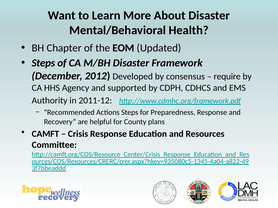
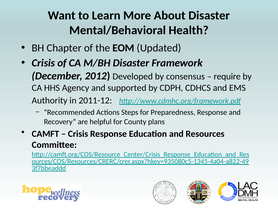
Steps: Steps -> Crisis (43, 63)
